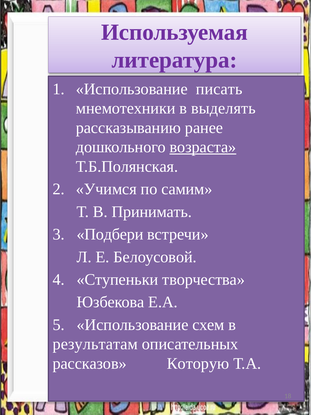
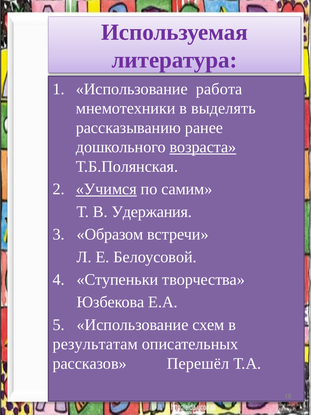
писать: писать -> работа (219, 89)
Учимся underline: none -> present (106, 189)
Принимать: Принимать -> Удержания (152, 212)
Подбери: Подбери -> Образом (110, 234)
Которую: Которую -> Перешёл (198, 363)
